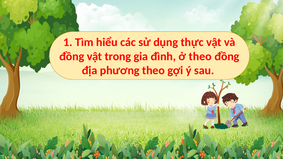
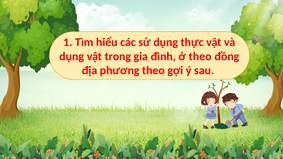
đồng: đồng -> dụng (72, 56)
